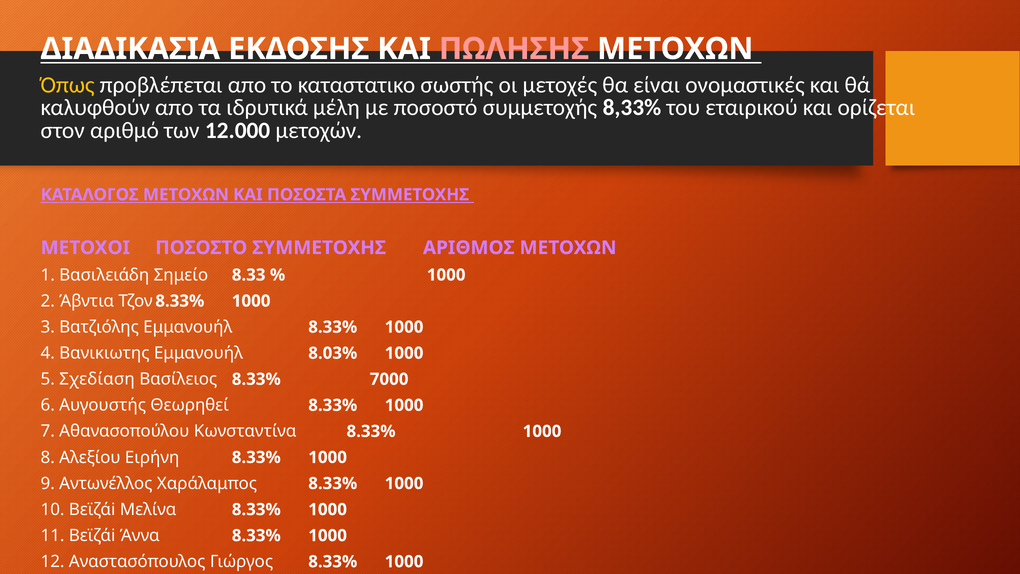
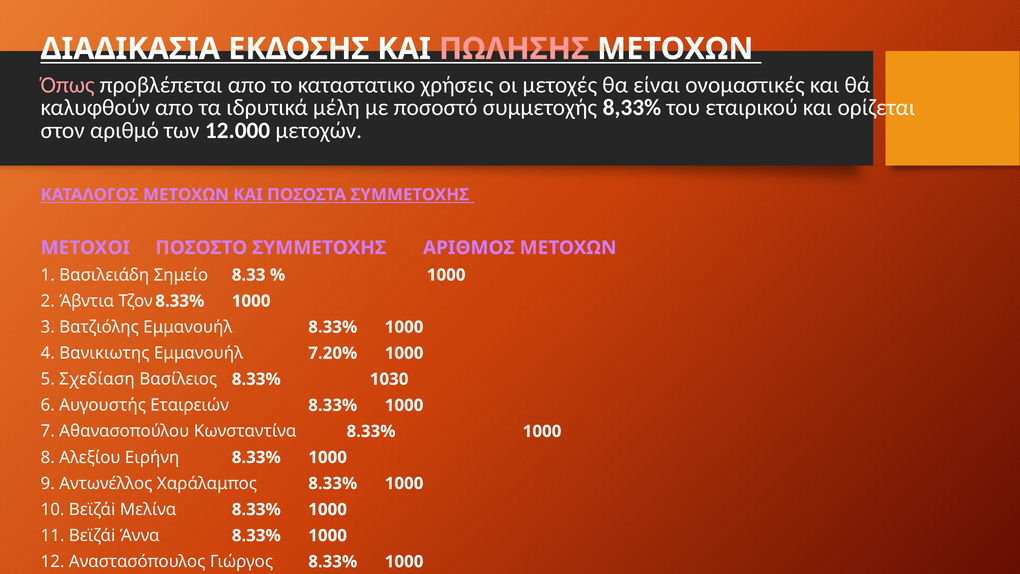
Όπως colour: yellow -> pink (68, 85)
σωστής: σωστής -> χρήσεις (457, 85)
8.03%: 8.03% -> 7.20% (333, 353)
7000: 7000 -> 1030 (389, 379)
Θεωρηθεί: Θεωρηθεί -> Εταιρειών (190, 405)
